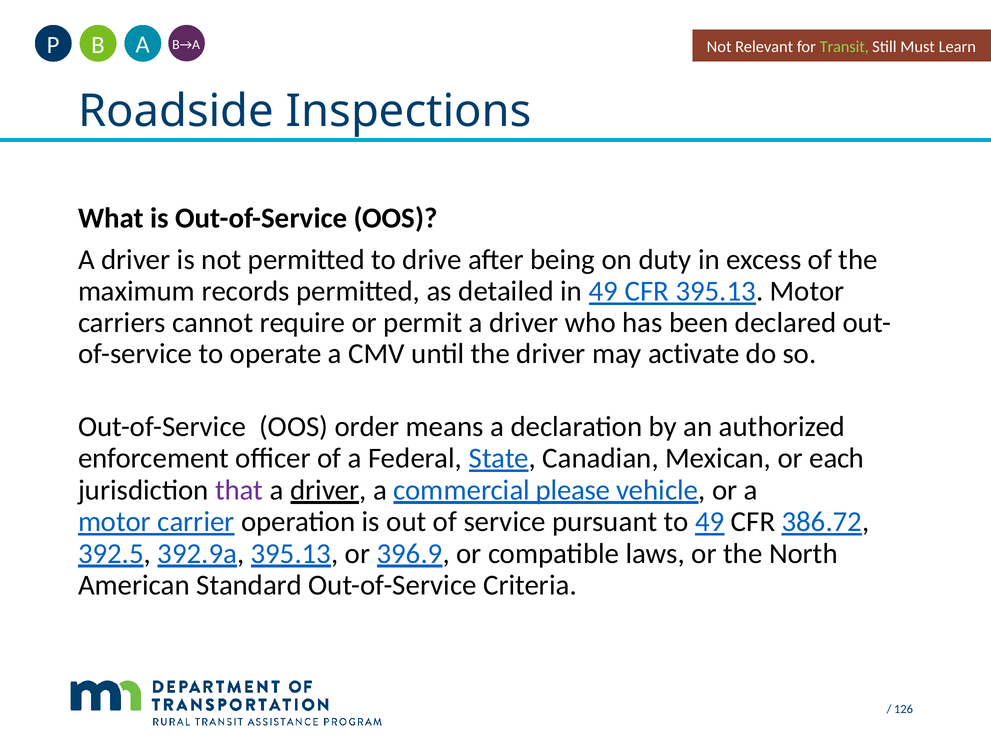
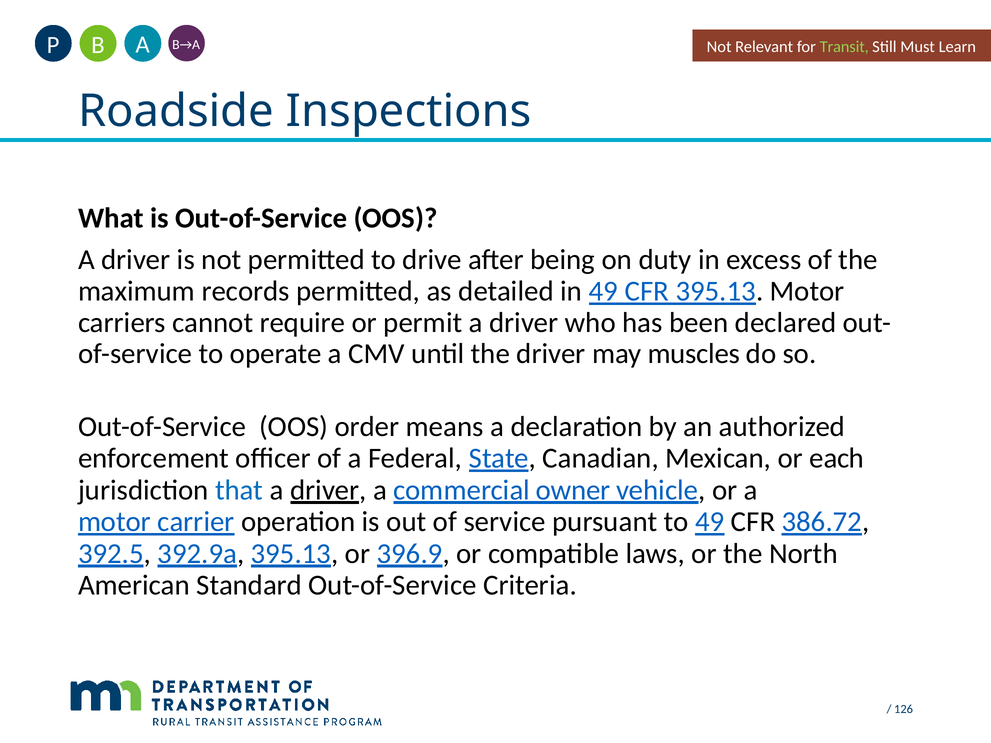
activate: activate -> muscles (694, 354)
that colour: purple -> blue (239, 490)
please: please -> owner (573, 490)
